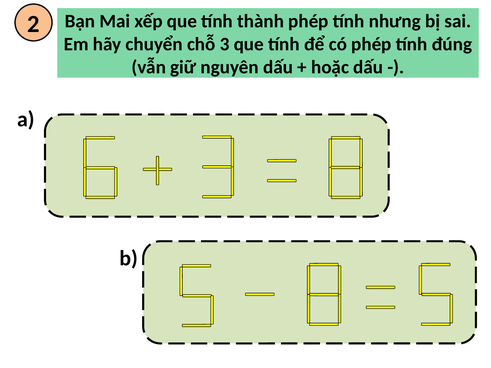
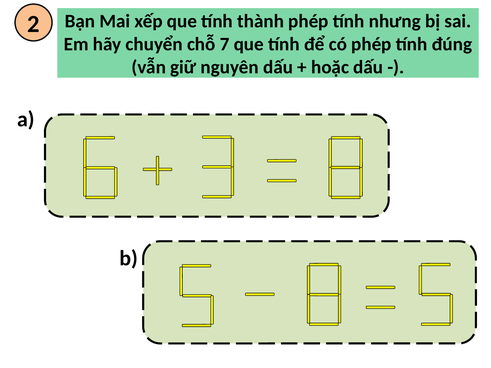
3: 3 -> 7 (225, 44)
